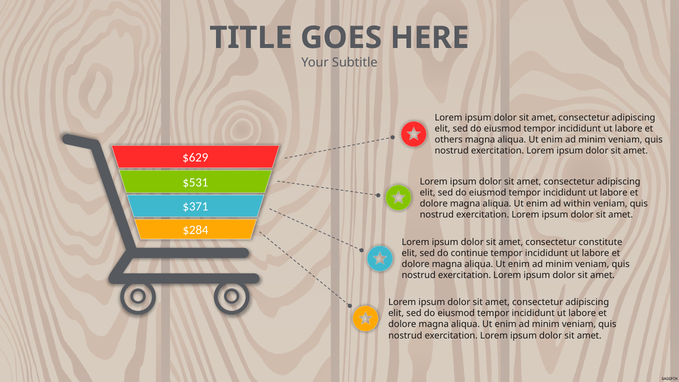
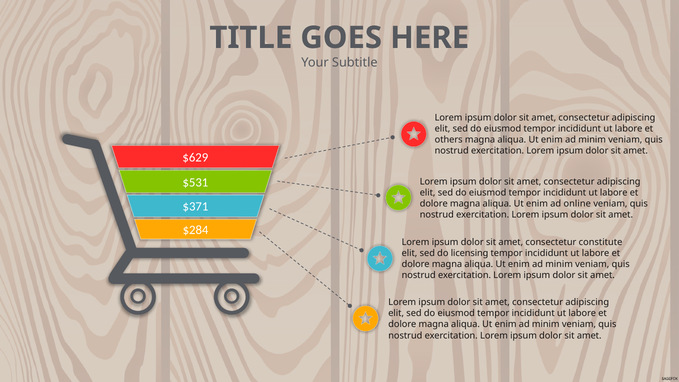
within: within -> online (577, 204)
continue: continue -> licensing (470, 253)
